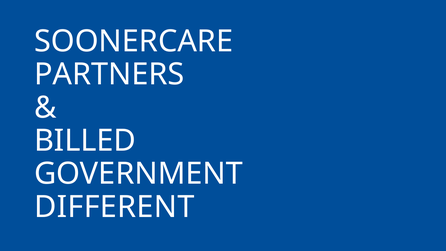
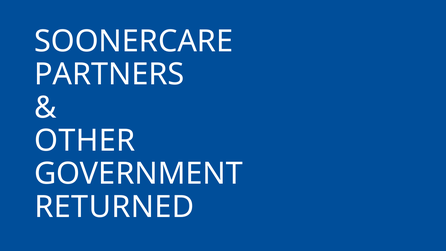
BILLED: BILLED -> OTHER (85, 141)
DIFFERENT: DIFFERENT -> RETURNED (114, 207)
